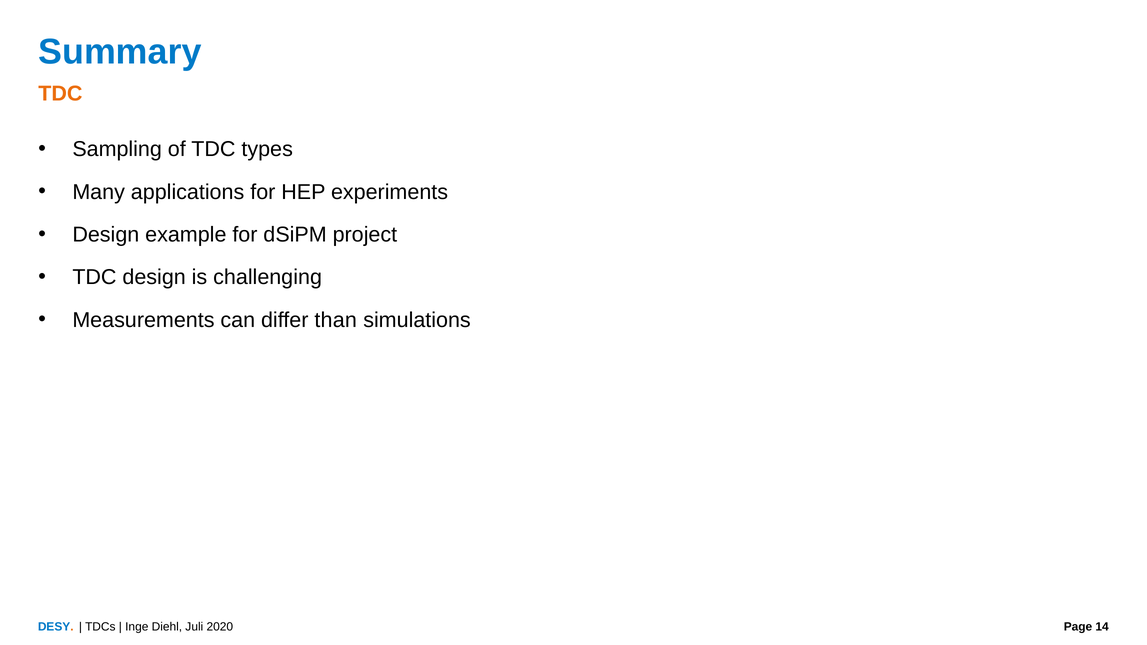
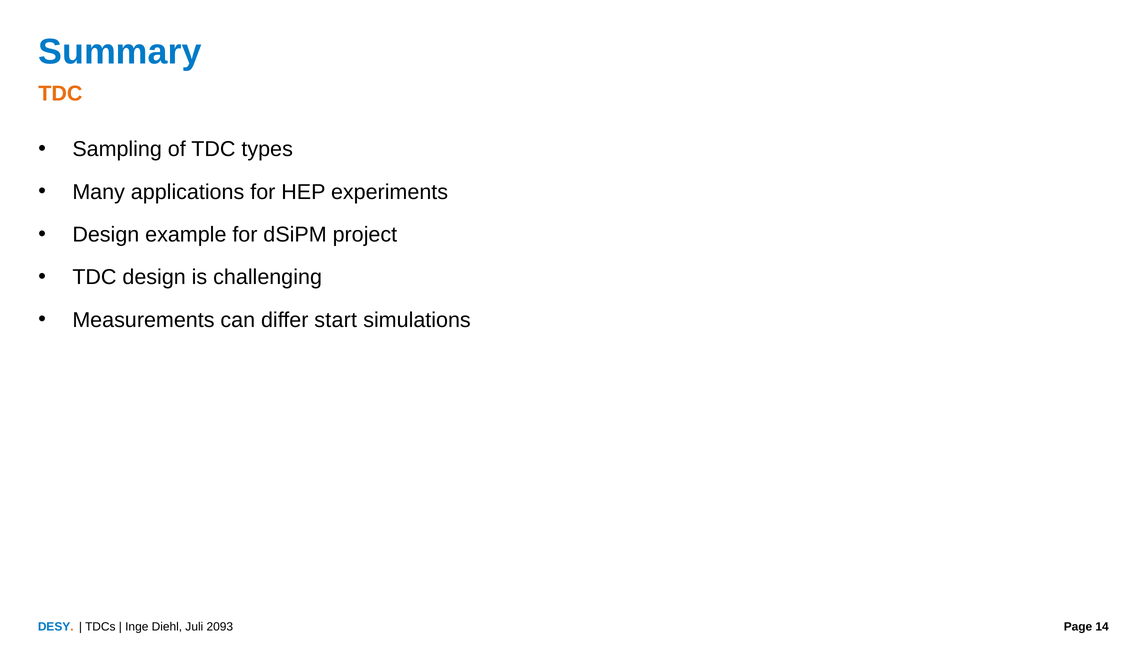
than: than -> start (336, 320)
2020: 2020 -> 2093 (220, 627)
